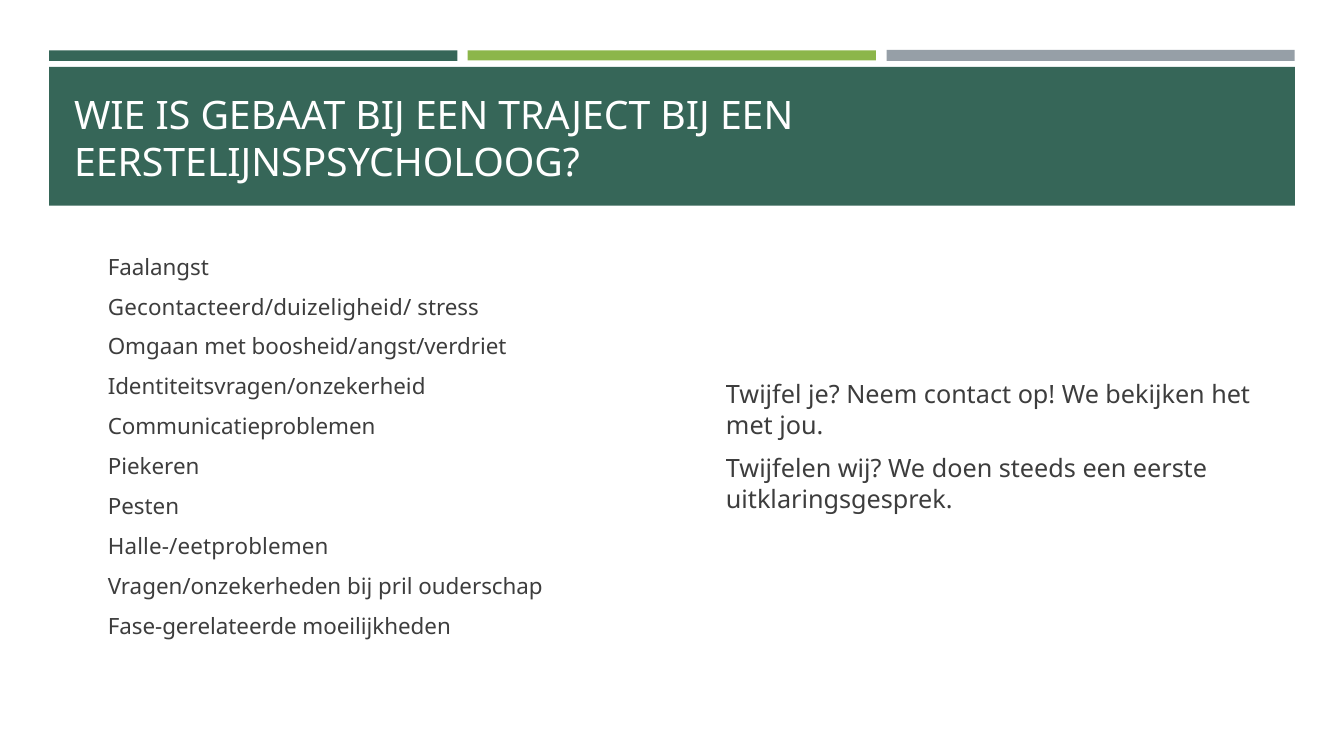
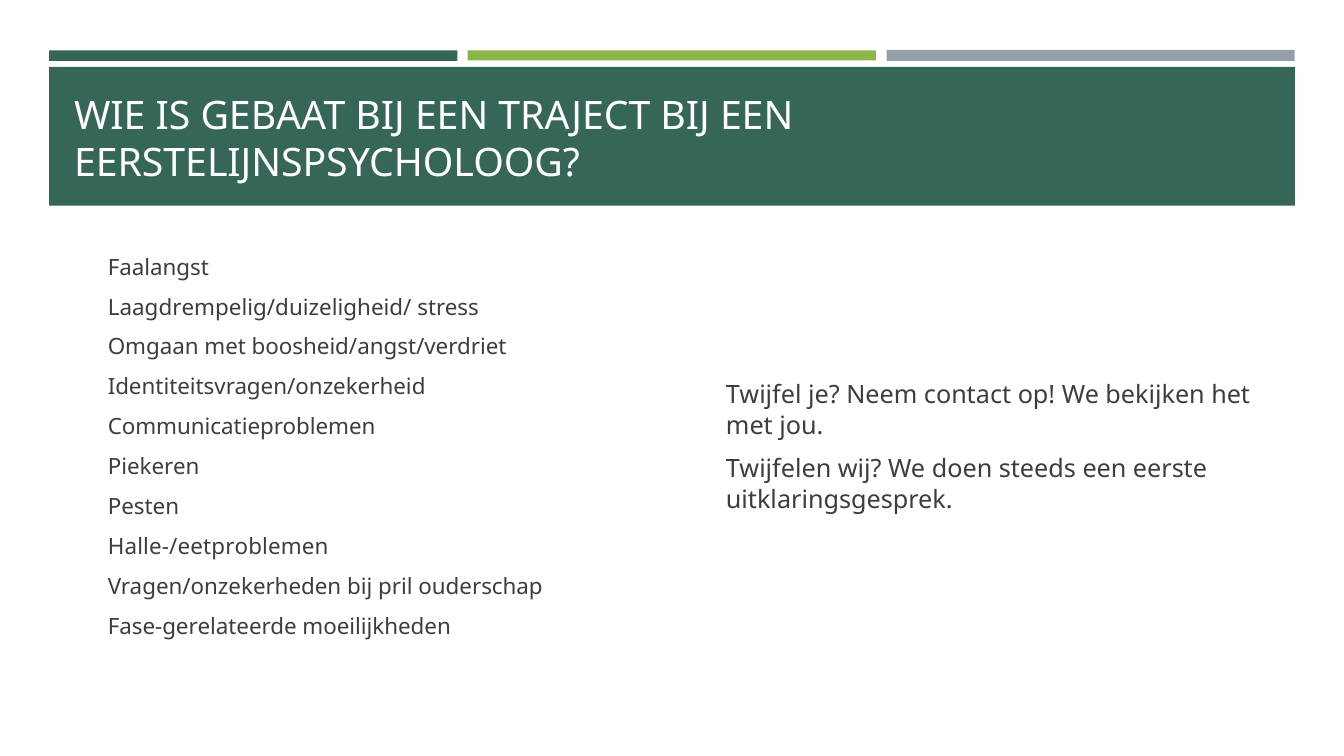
Gecontacteerd/duizeligheid/: Gecontacteerd/duizeligheid/ -> Laagdrempelig/duizeligheid/ (260, 308)
